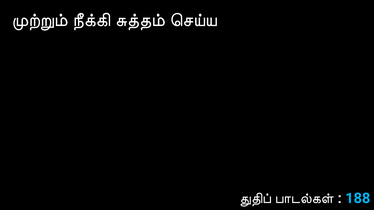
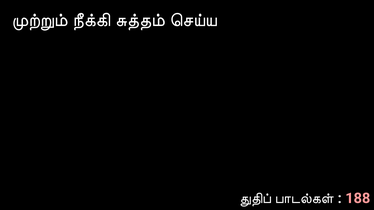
188 colour: light blue -> pink (358, 199)
